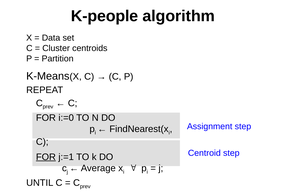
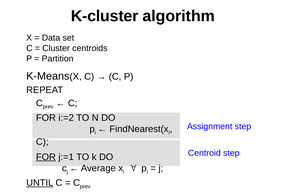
K-people: K-people -> K-cluster (105, 16)
i:=0: i:=0 -> i:=2 (66, 118)
UNTIL underline: none -> present (40, 183)
